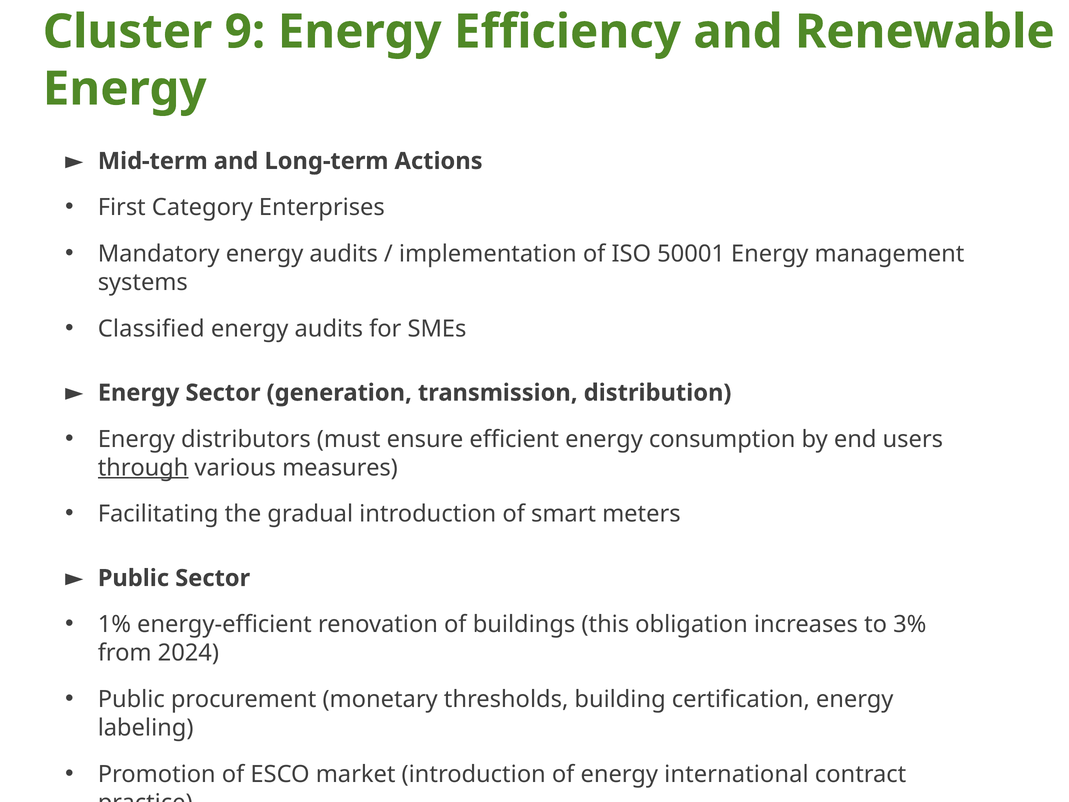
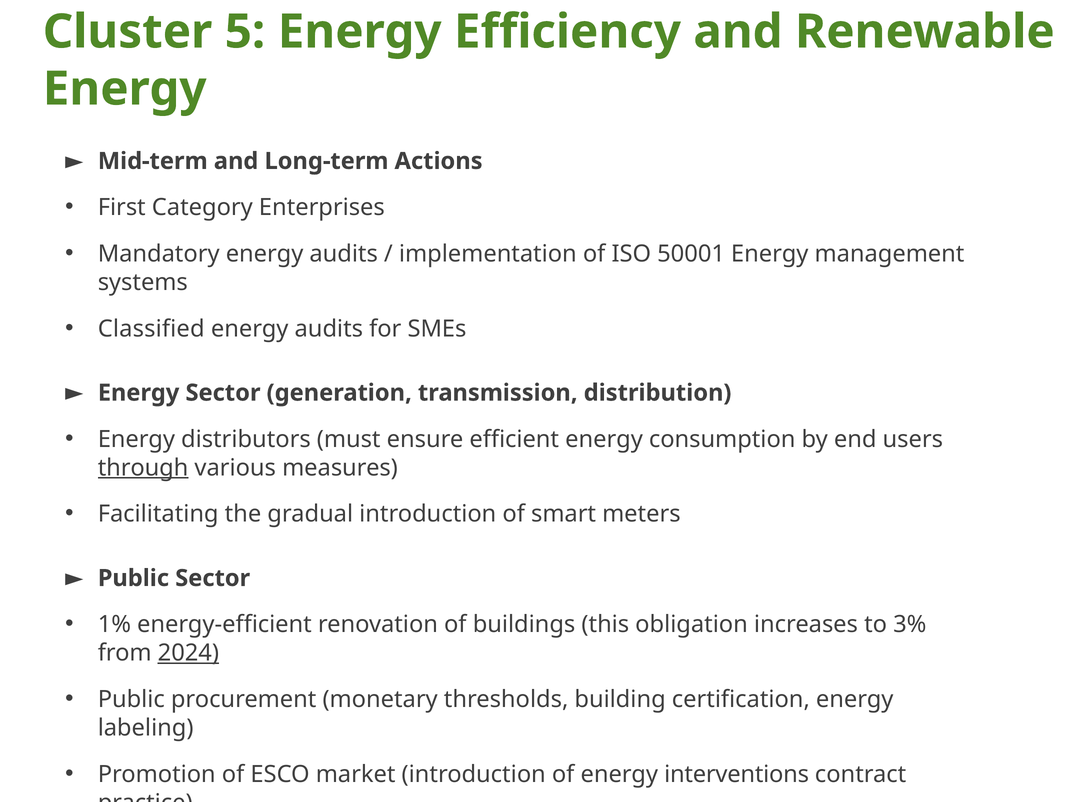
9: 9 -> 5 (245, 32)
2024 underline: none -> present (188, 653)
international: international -> interventions (737, 774)
